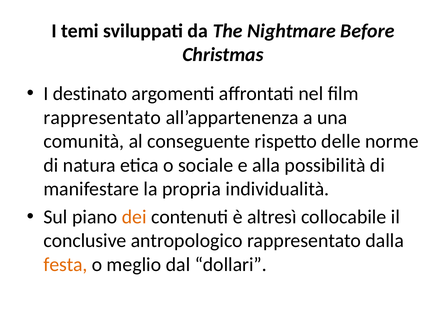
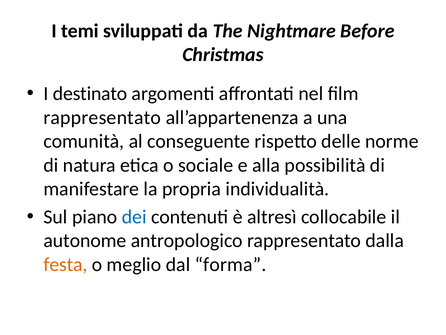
dei colour: orange -> blue (134, 217)
conclusive: conclusive -> autonome (85, 240)
dollari: dollari -> forma (231, 264)
